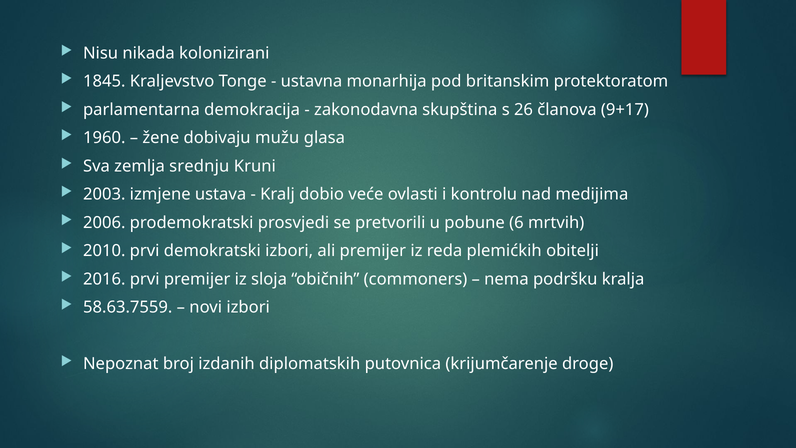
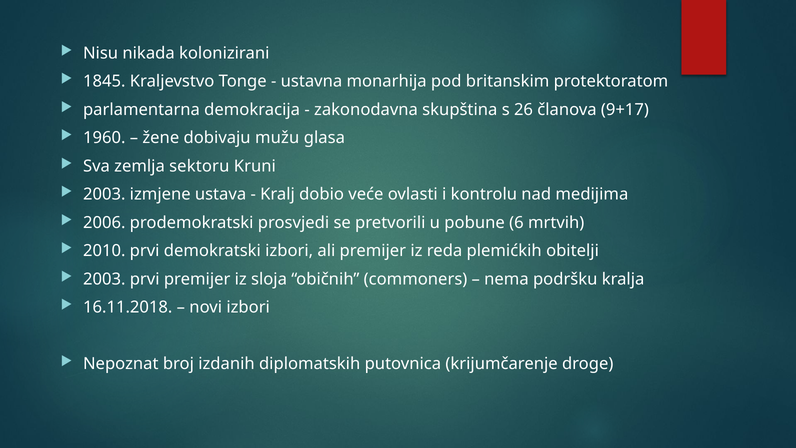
srednju: srednju -> sektoru (199, 166)
2016: 2016 -> 2003 (104, 279)
58.63.7559: 58.63.7559 -> 16.11.2018 (128, 307)
